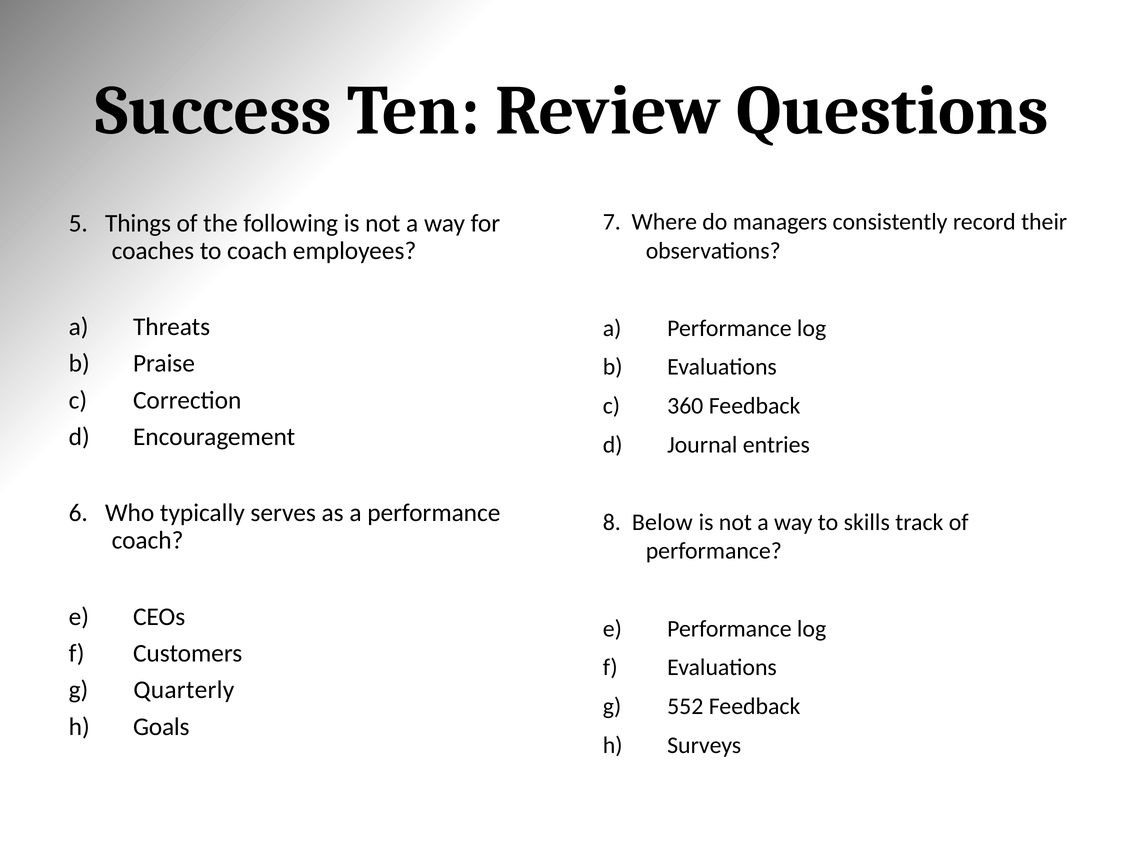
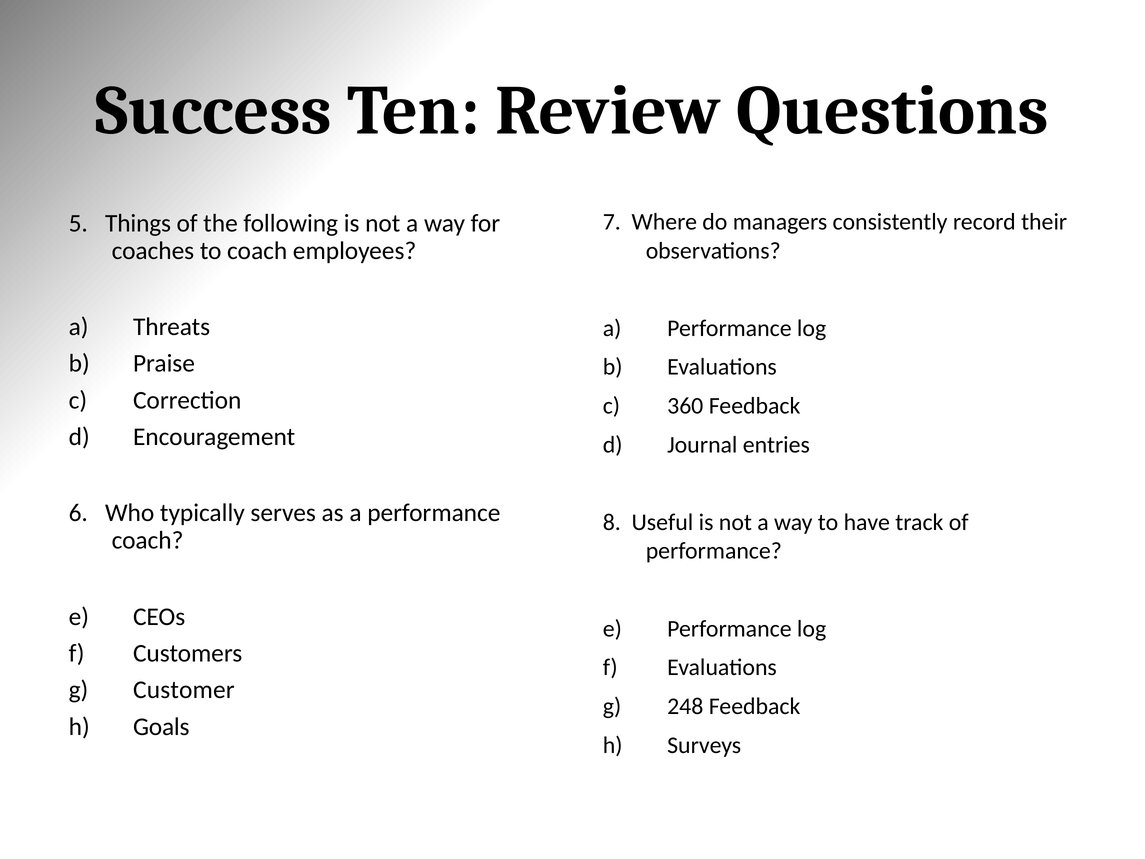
Below: Below -> Useful (662, 522)
skills: skills -> have (867, 522)
Quarterly: Quarterly -> Customer (184, 690)
552: 552 -> 248 (685, 706)
